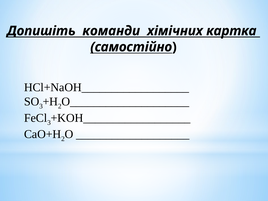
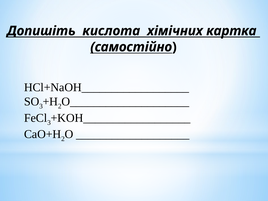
команди: команди -> кислота (111, 31)
